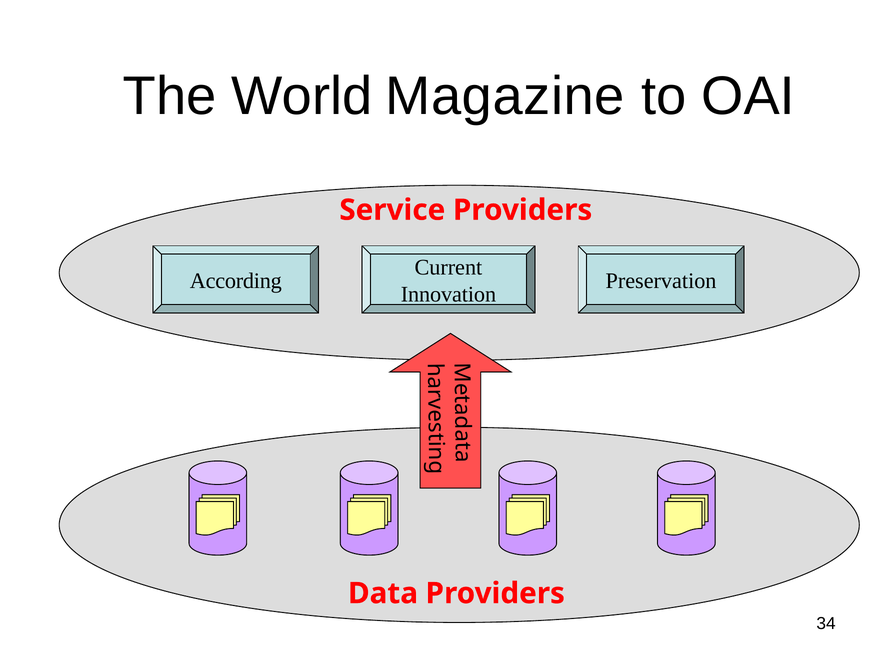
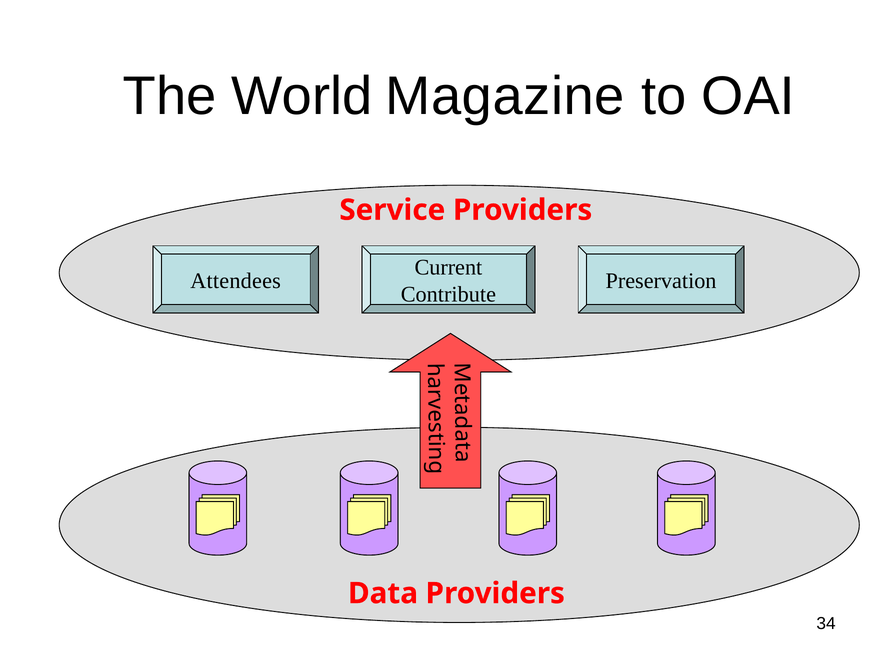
According: According -> Attendees (236, 281)
Innovation: Innovation -> Contribute (448, 294)
